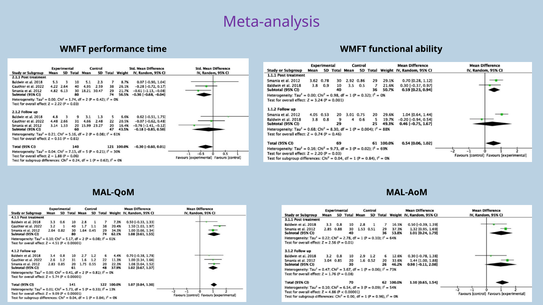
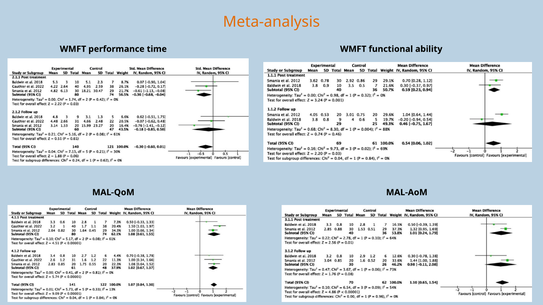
Meta-analysis colour: purple -> orange (271, 22)
